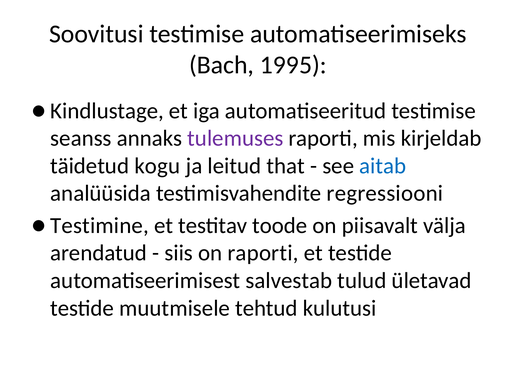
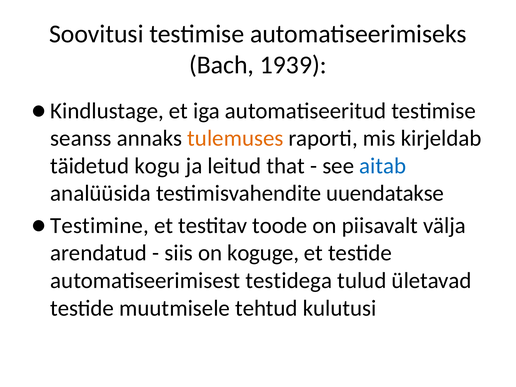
1995: 1995 -> 1939 (293, 65)
tulemuses colour: purple -> orange (235, 138)
regressiooni: regressiooni -> uuendatakse (385, 193)
on raporti: raporti -> koguge (263, 253)
salvestab: salvestab -> testidega (289, 281)
